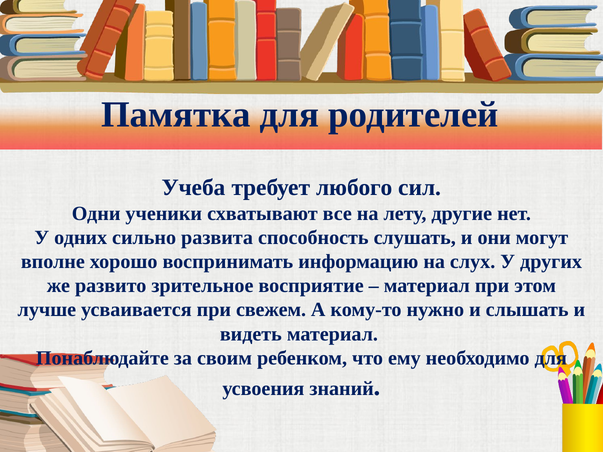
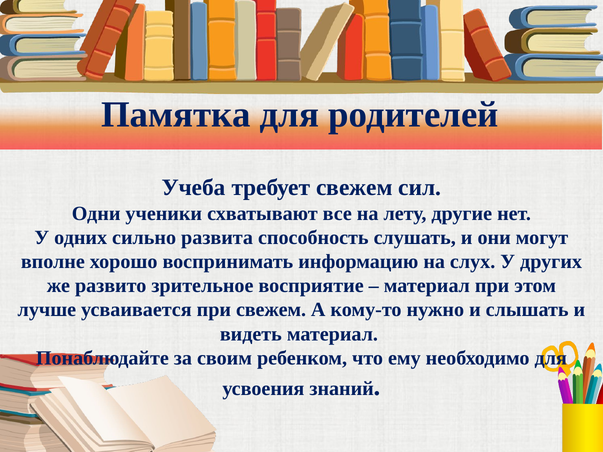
требует любого: любого -> свежем (354, 188)
